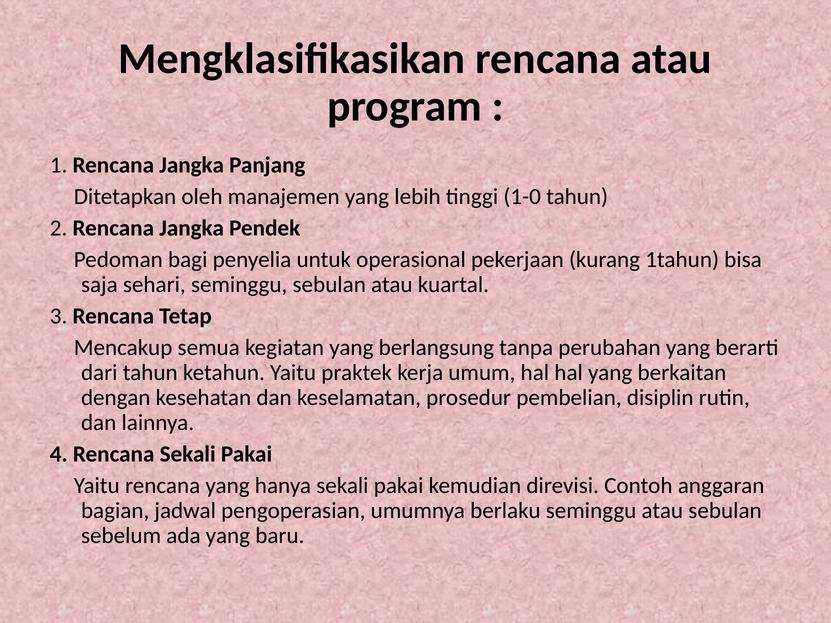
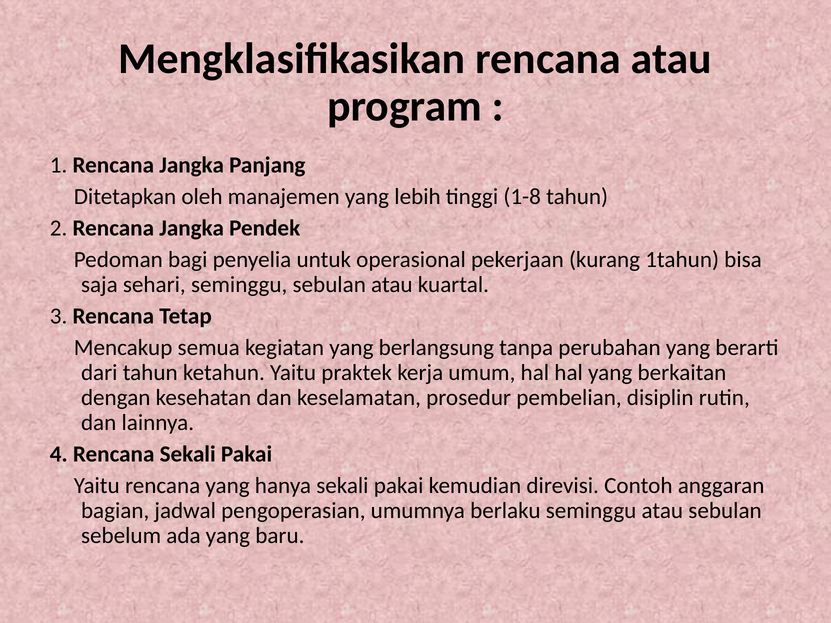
1-0: 1-0 -> 1-8 (522, 197)
